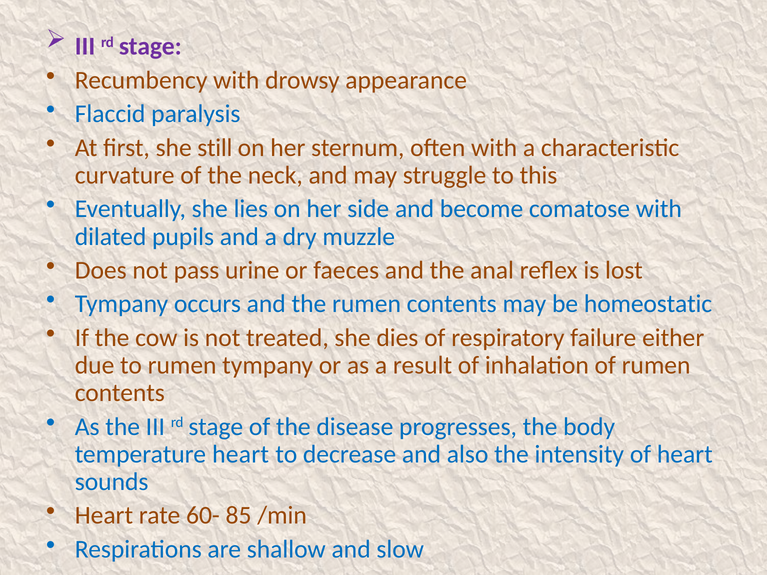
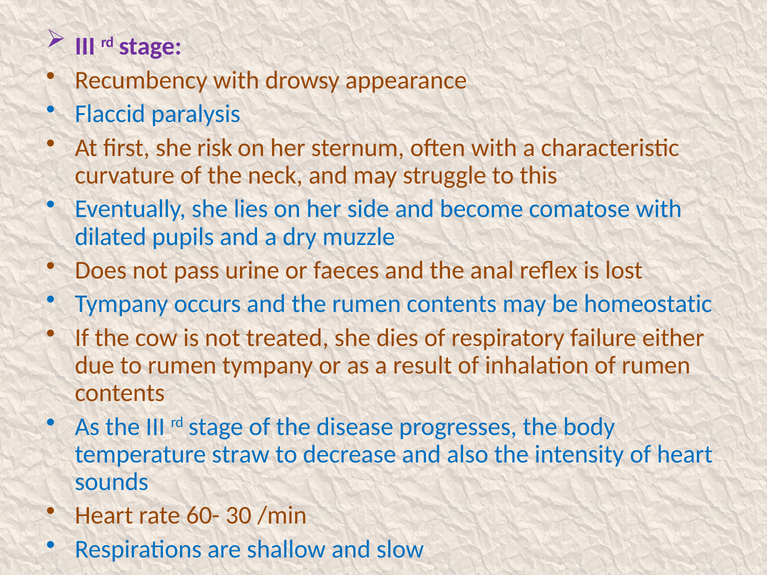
still: still -> risk (215, 148)
temperature heart: heart -> straw (241, 454)
85: 85 -> 30 (239, 516)
